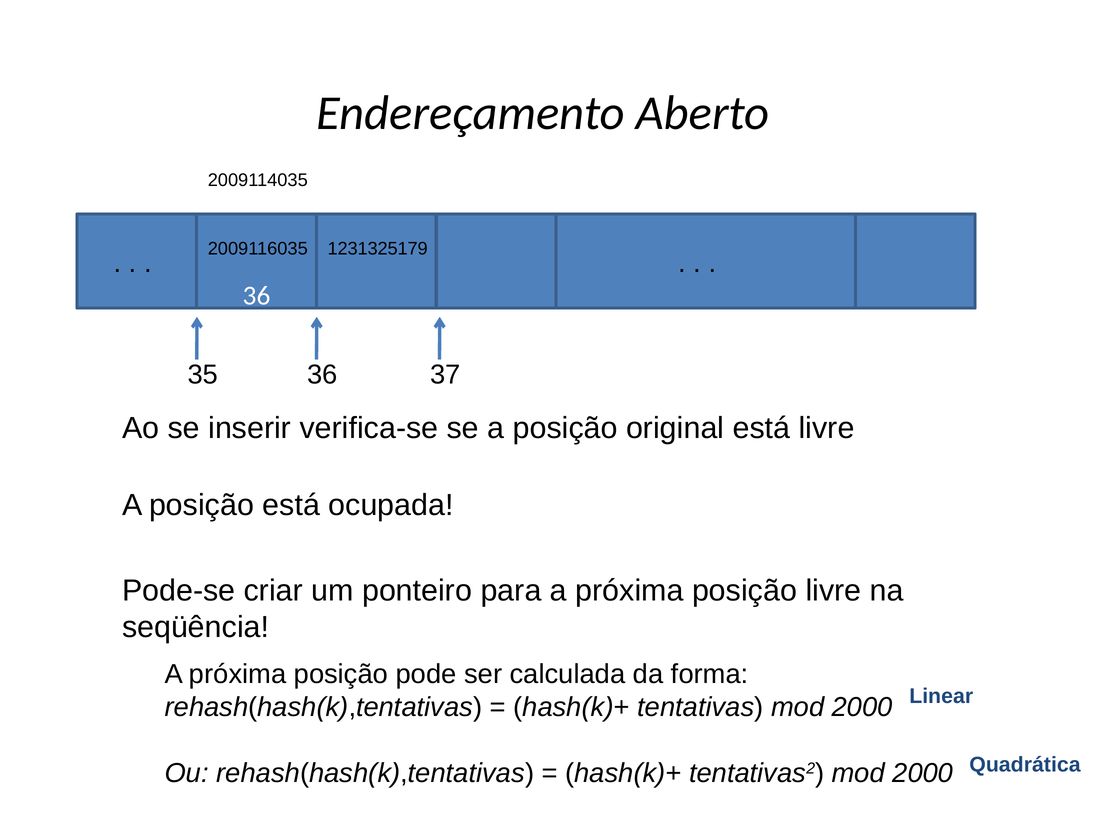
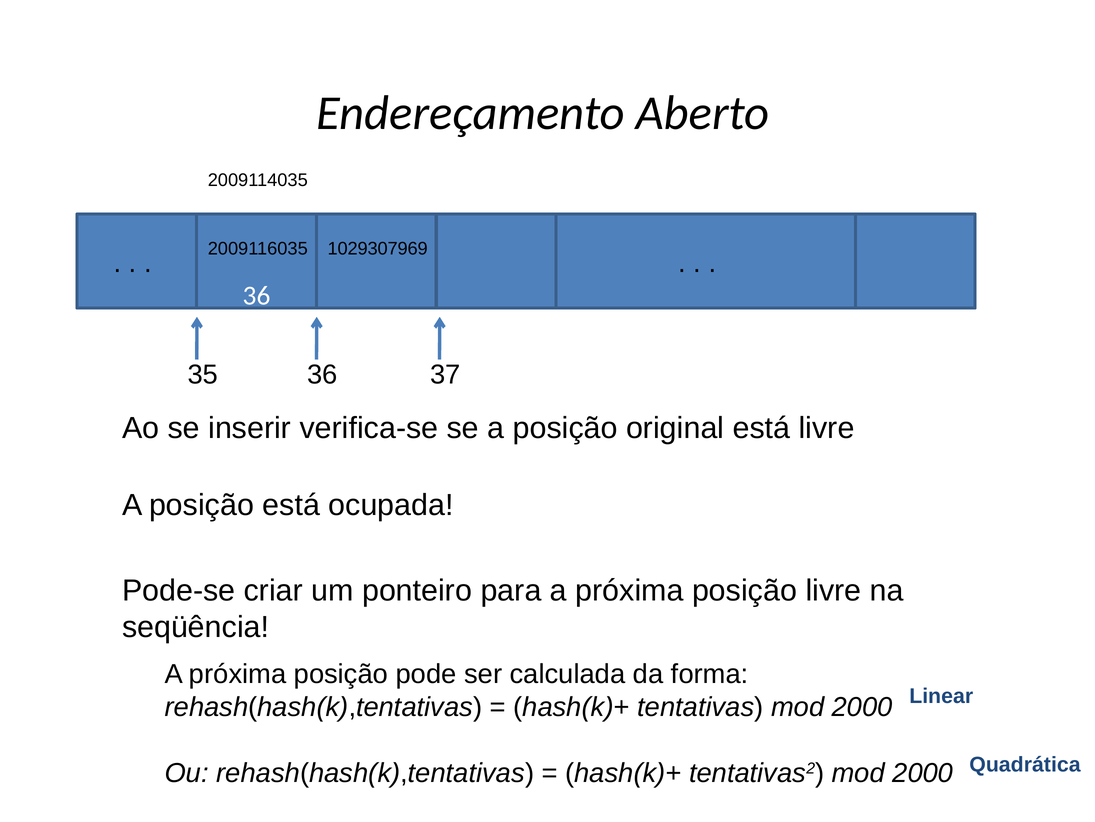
1231325179: 1231325179 -> 1029307969 (378, 249)
